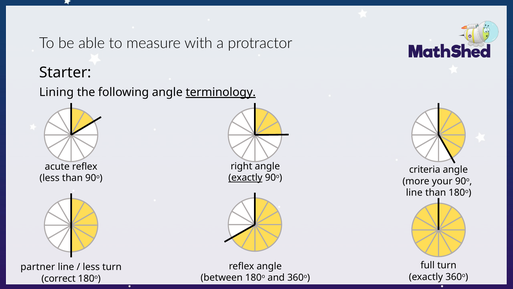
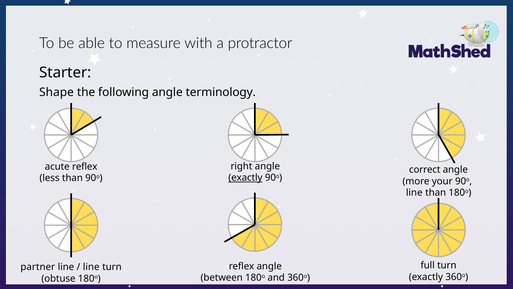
Lining: Lining -> Shape (56, 92)
terminology underline: present -> none (221, 92)
criteria: criteria -> correct (425, 169)
less: less -> line (91, 267)
correct: correct -> obtuse (58, 278)
